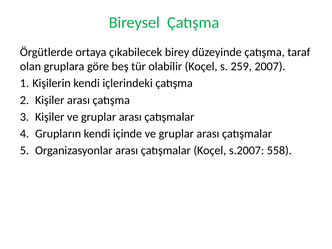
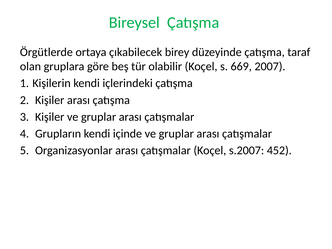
259: 259 -> 669 (241, 66)
558: 558 -> 452 (279, 151)
